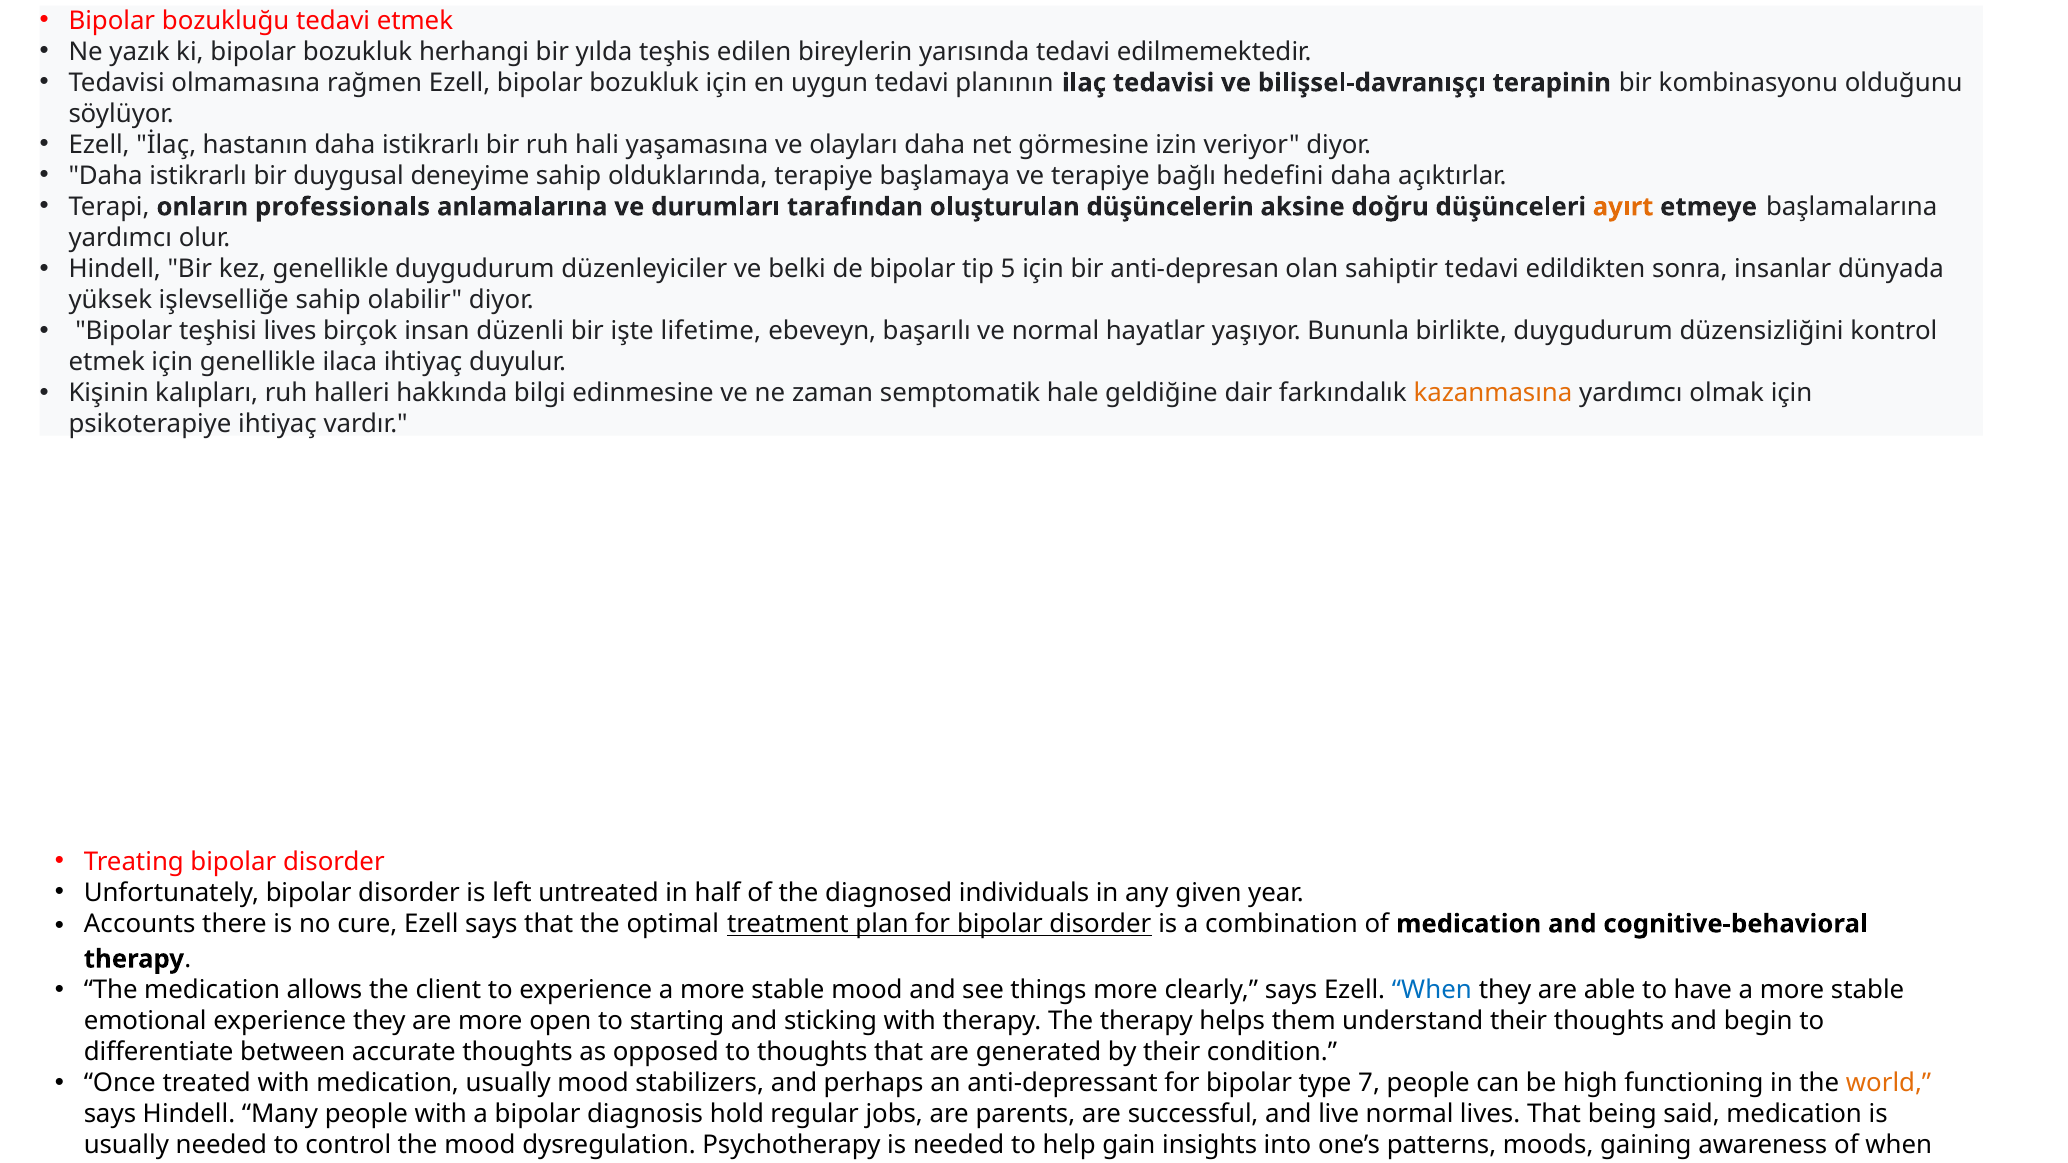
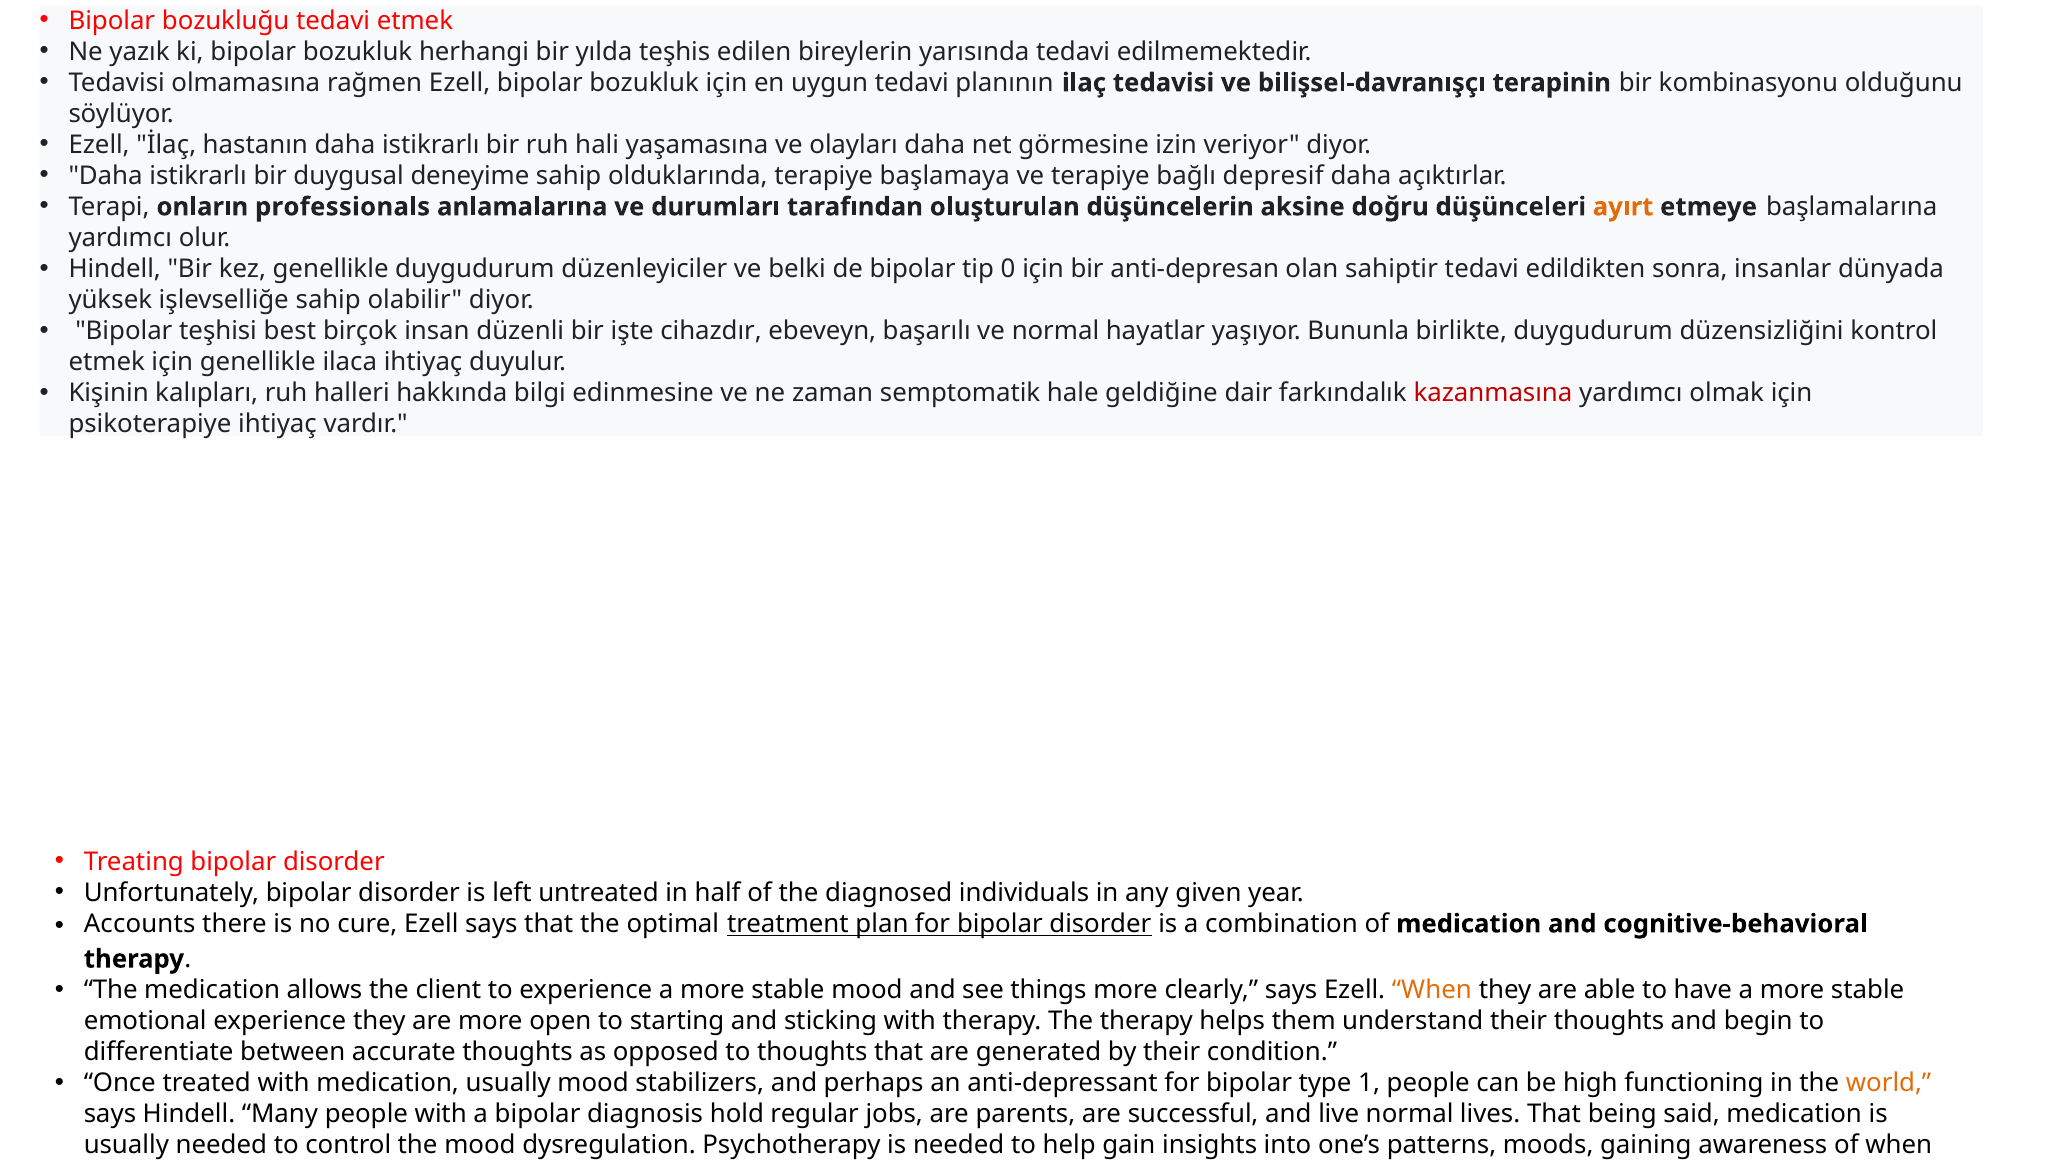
hedefini: hedefini -> depresif (1273, 176)
5: 5 -> 0 (1008, 269)
teşhisi lives: lives -> best (290, 331)
lifetime: lifetime -> cihazdır (711, 331)
kazanmasına colour: orange -> red (1493, 393)
When colour: blue -> orange (1432, 990)
7: 7 -> 1 (1369, 1083)
